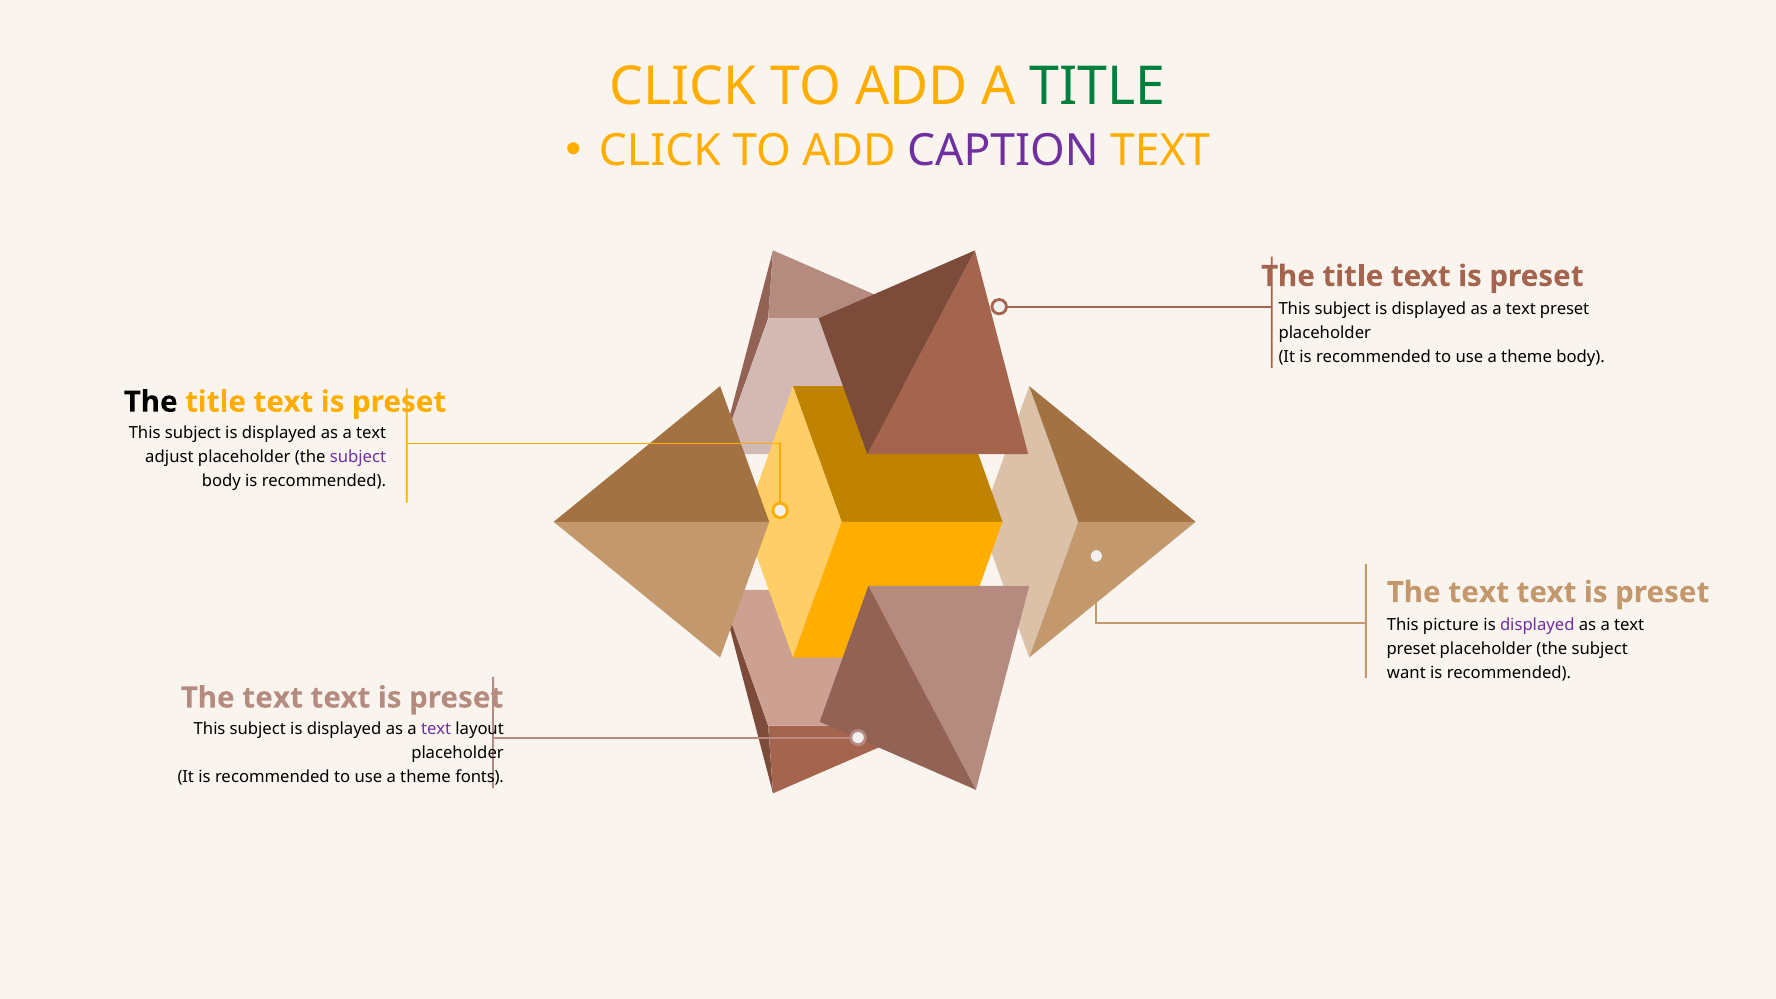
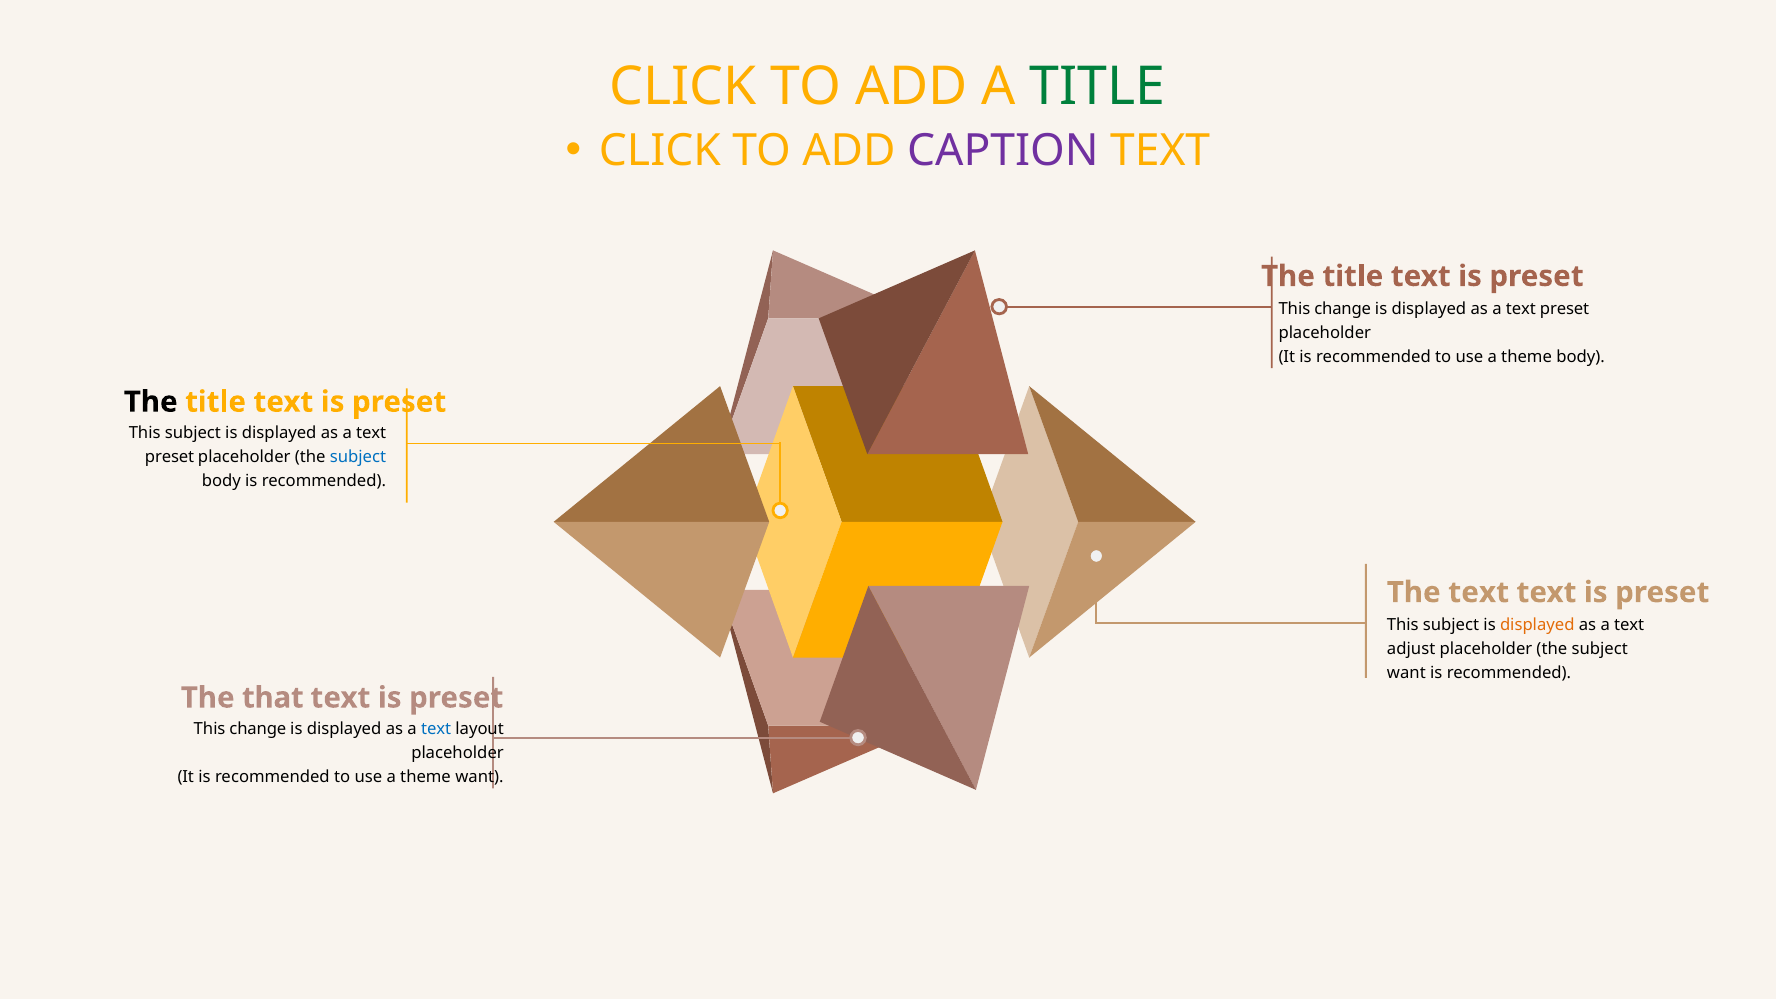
subject: subject -> change (1343, 309)
adjust: adjust -> preset (170, 457)
subject colour: purple -> blue (358, 457)
picture: picture -> subject (1451, 625)
displayed colour: purple -> orange (1537, 625)
preset: preset -> adjust (1411, 649)
text: text -> that (273, 698)
subject: subject -> change (258, 729)
text colour: purple -> blue (436, 729)
theme fonts: fonts -> want (479, 777)
